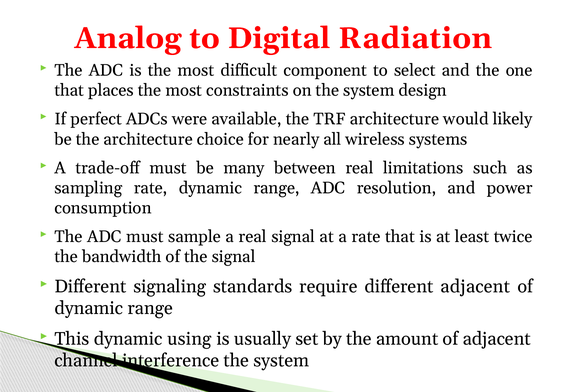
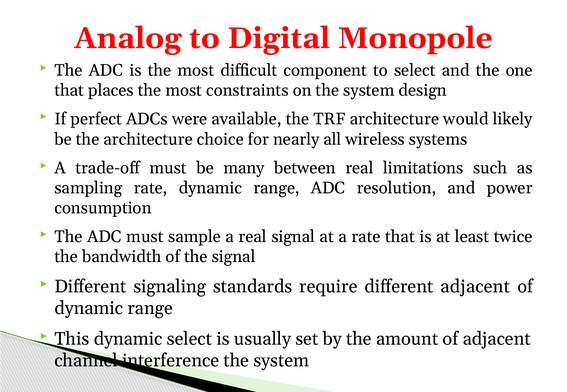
Radiation: Radiation -> Monopole (415, 38)
dynamic using: using -> select (189, 339)
